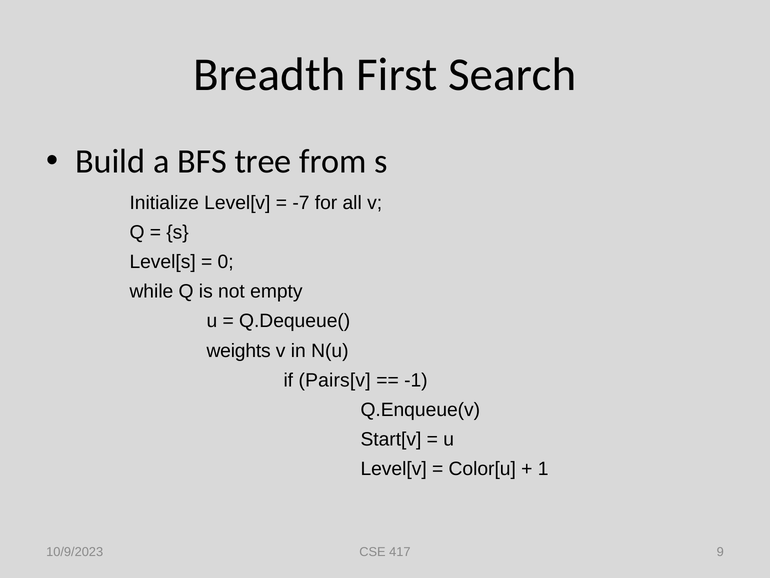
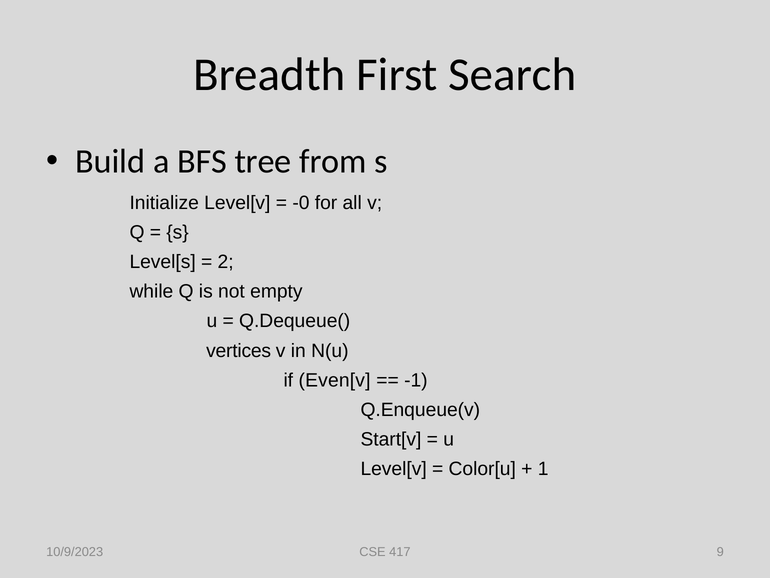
-7: -7 -> -0 (301, 203)
0: 0 -> 2 (226, 262)
weights: weights -> vertices (239, 350)
Pairs[v: Pairs[v -> Even[v (335, 380)
